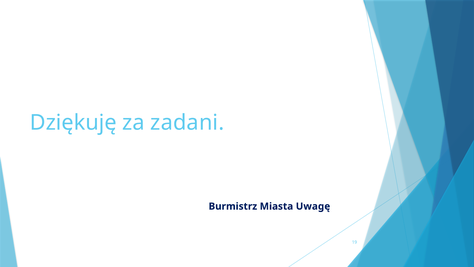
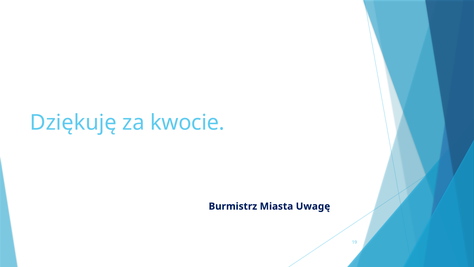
zadani: zadani -> kwocie (187, 122)
